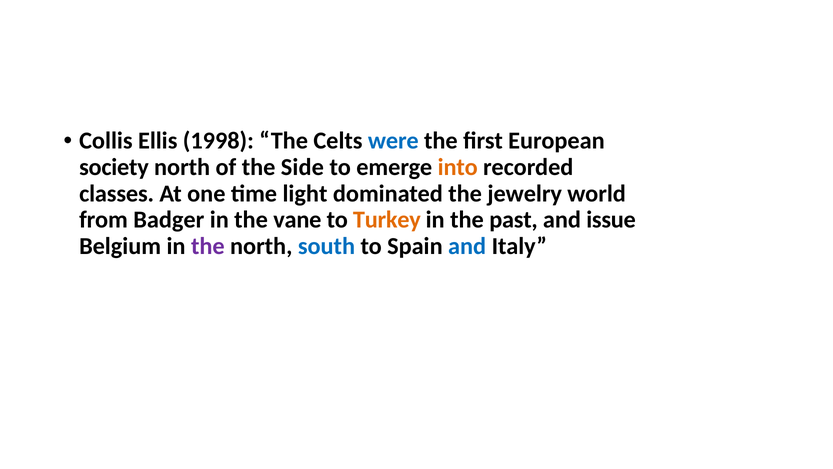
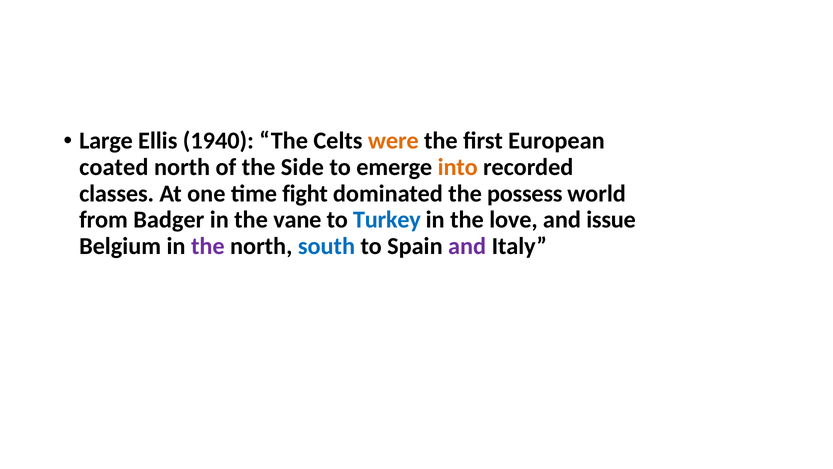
Collis: Collis -> Large (106, 141)
1998: 1998 -> 1940 (218, 141)
were colour: blue -> orange (393, 141)
society: society -> coated (114, 167)
light: light -> fight (305, 193)
jewelry: jewelry -> possess (525, 193)
Turkey colour: orange -> blue (387, 220)
past: past -> love (513, 220)
and colour: blue -> purple (467, 246)
